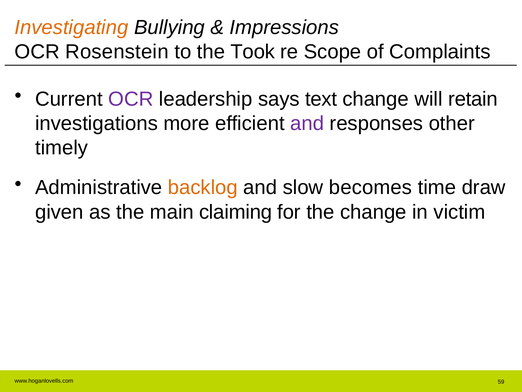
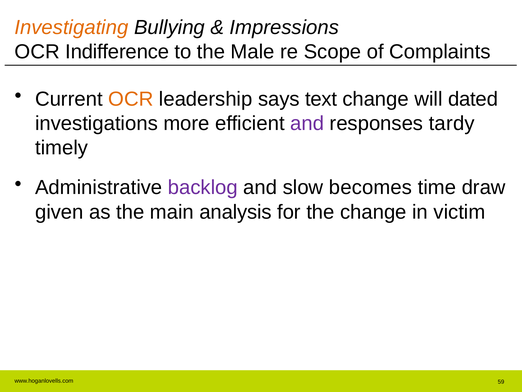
Rosenstein: Rosenstein -> Indifference (117, 52)
Took: Took -> Male (253, 52)
OCR colour: purple -> orange (131, 99)
retain: retain -> dated (473, 99)
other: other -> tardy (452, 123)
backlog colour: orange -> purple (203, 187)
claiming: claiming -> analysis (236, 212)
